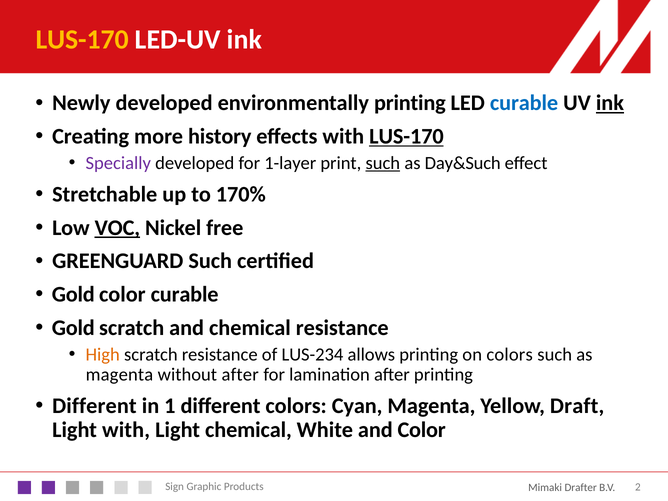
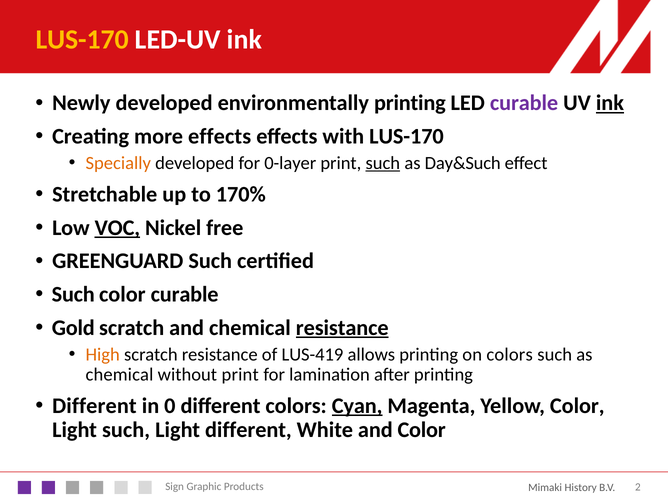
curable colour: blue -> purple (524, 103)
more history: history -> effects (220, 136)
LUS-170 underline: present -> none (406, 136)
Specially colour: purple -> orange (118, 163)
1-layer: 1-layer -> 0-layer (290, 163)
Gold: Gold -> Such (73, 294)
resistance underline: none -> present (342, 328)
LUS-234: LUS-234 -> LUS-419 (312, 354)
magenta: magenta -> chemical (119, 374)
without after: after -> print (240, 374)
1: 1 -> 0 (170, 406)
Cyan underline: none -> present (357, 406)
Yellow Draft: Draft -> Color (577, 406)
Light with: with -> such (126, 430)
Light chemical: chemical -> different (248, 430)
Drafter: Drafter -> History (581, 487)
